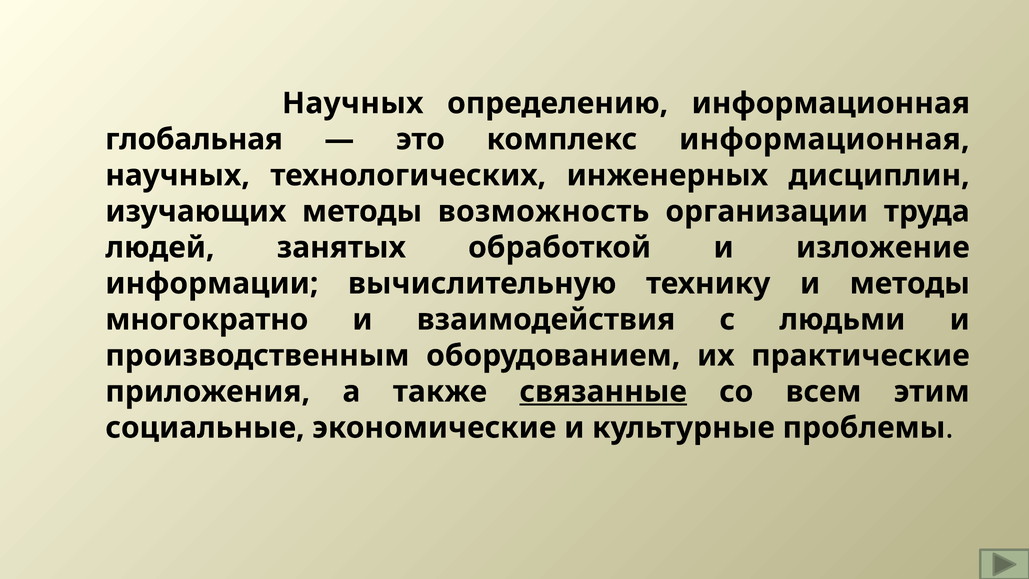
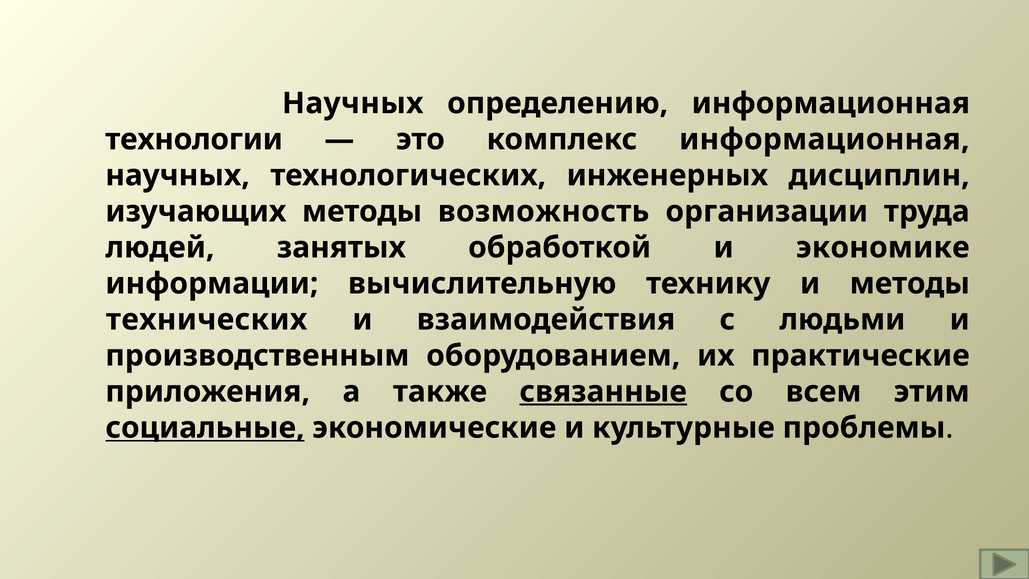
глобальная: глобальная -> технологии (194, 139)
изложение: изложение -> экономике (883, 247)
многократно: многократно -> технических (207, 320)
социальные underline: none -> present (205, 428)
